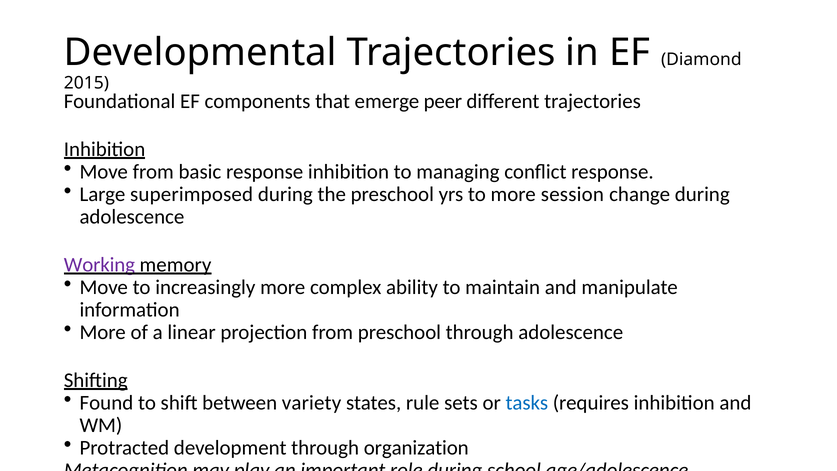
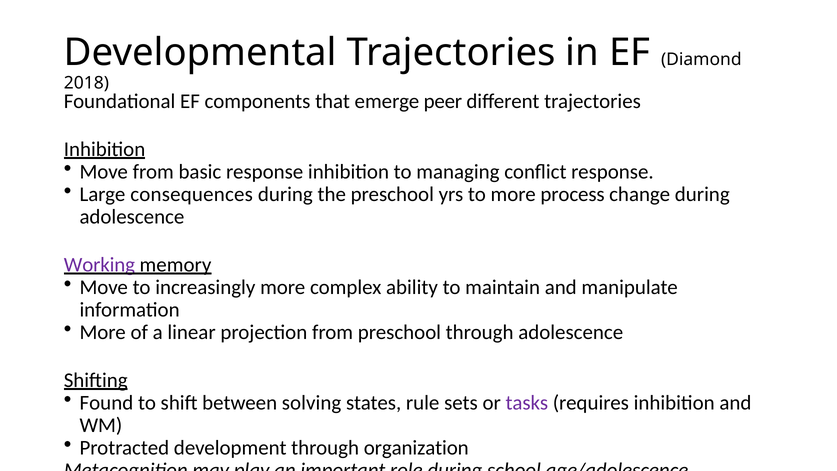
2015: 2015 -> 2018 (86, 83)
superimposed: superimposed -> consequences (192, 194)
session: session -> process (573, 194)
variety: variety -> solving (312, 403)
tasks colour: blue -> purple (527, 403)
